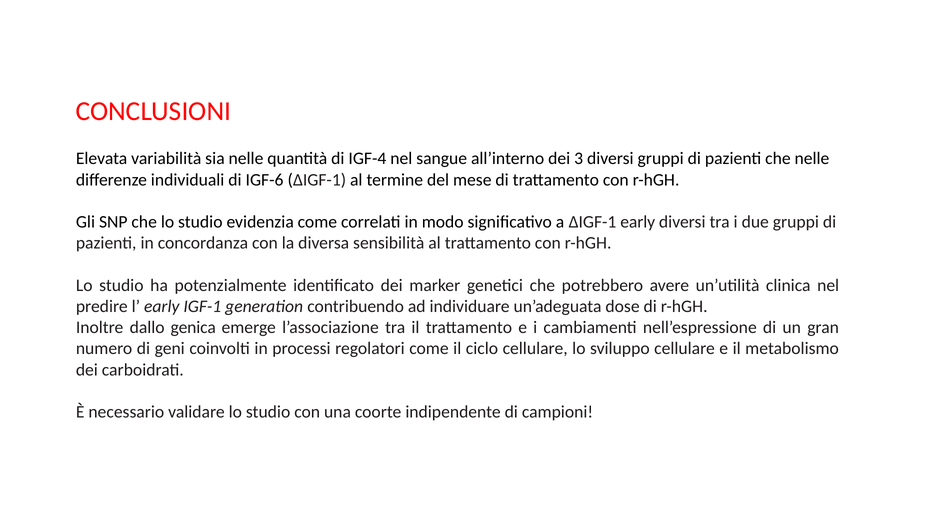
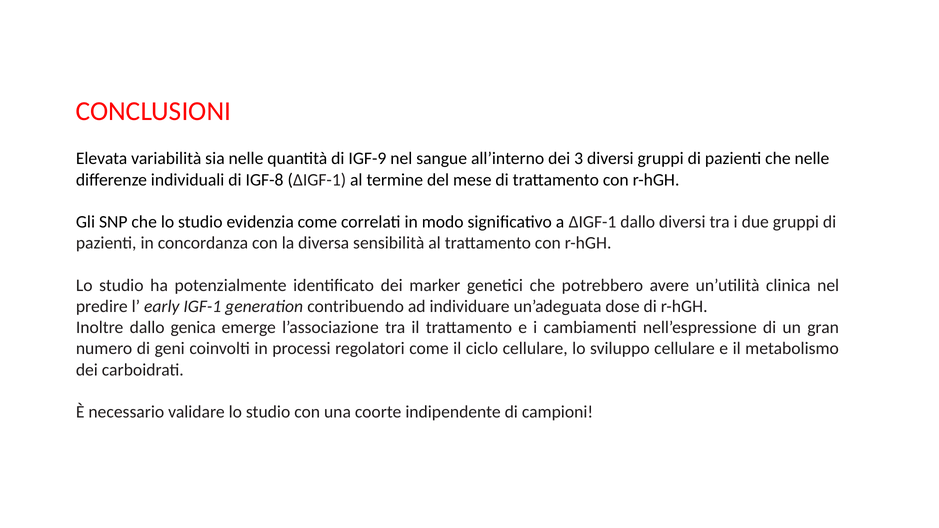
IGF-4: IGF-4 -> IGF-9 (367, 159)
IGF-6: IGF-6 -> IGF-8 (265, 180)
ΔIGF-1 early: early -> dallo (638, 222)
